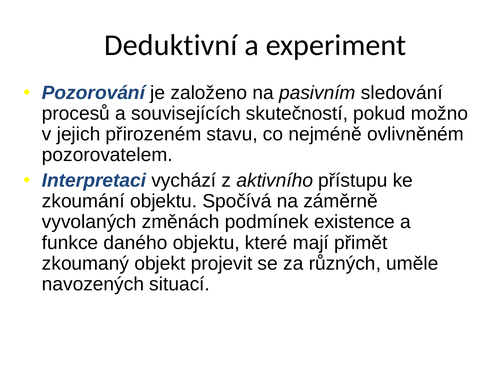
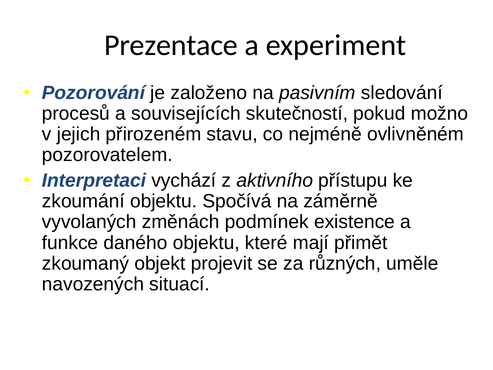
Deduktivní: Deduktivní -> Prezentace (171, 45)
